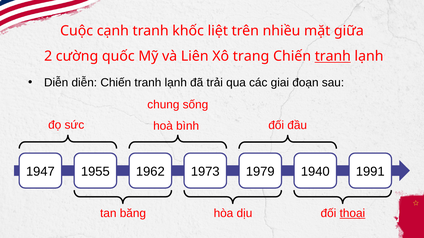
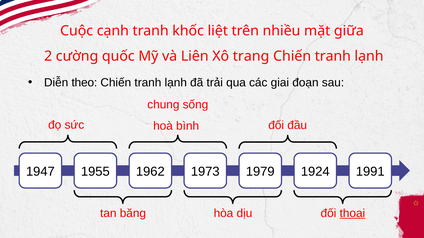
tranh underline: present -> none (333, 56)
Diễn diễn: diễn -> theo (84, 83)
1940: 1940 -> 1924 (315, 172)
